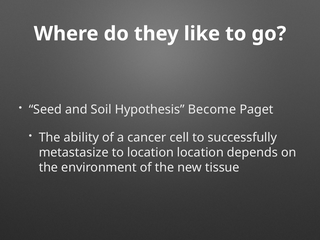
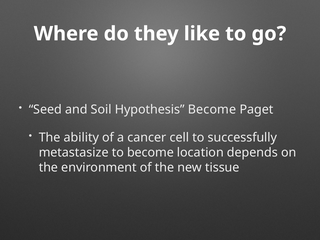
to location: location -> become (150, 153)
